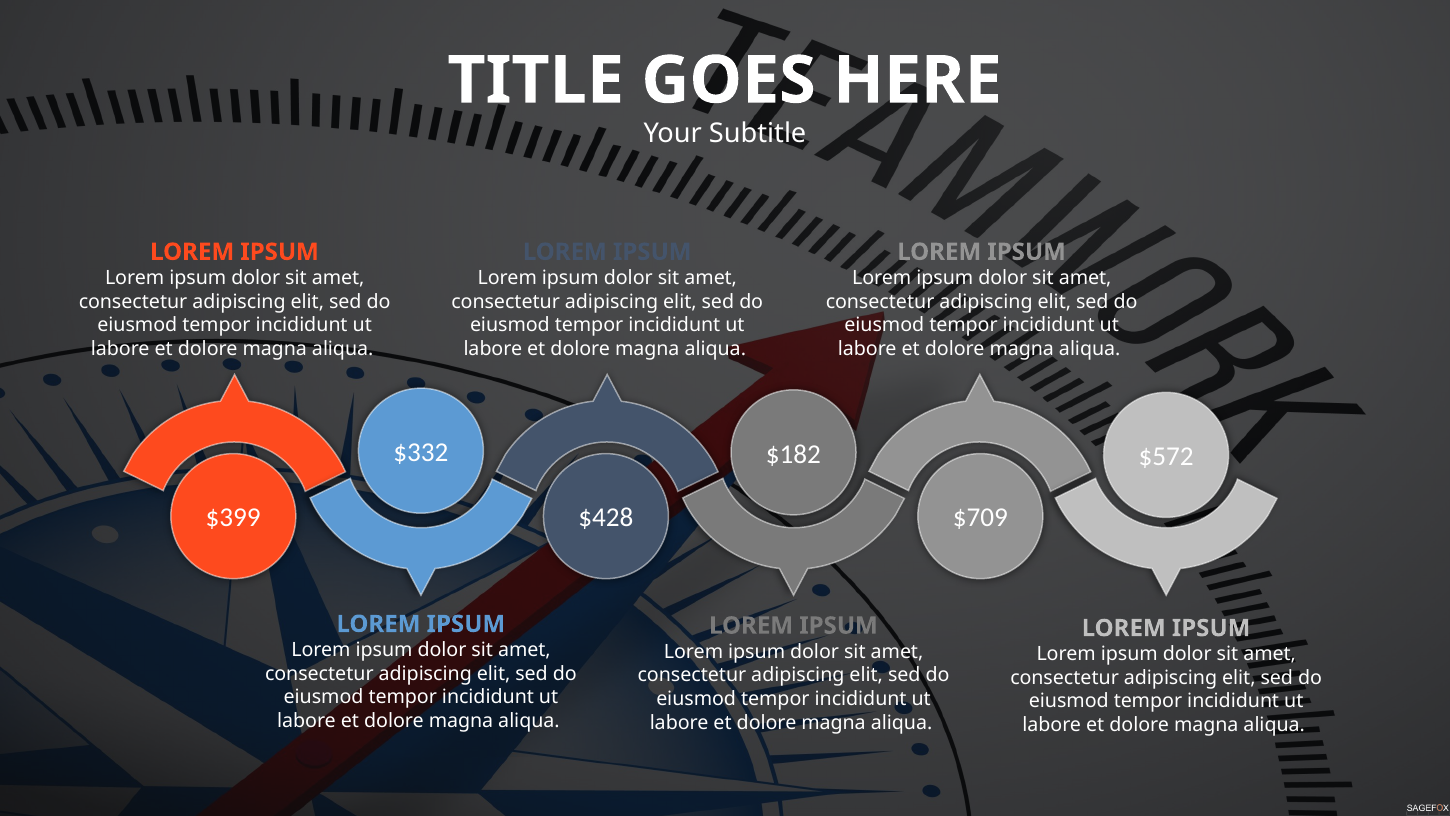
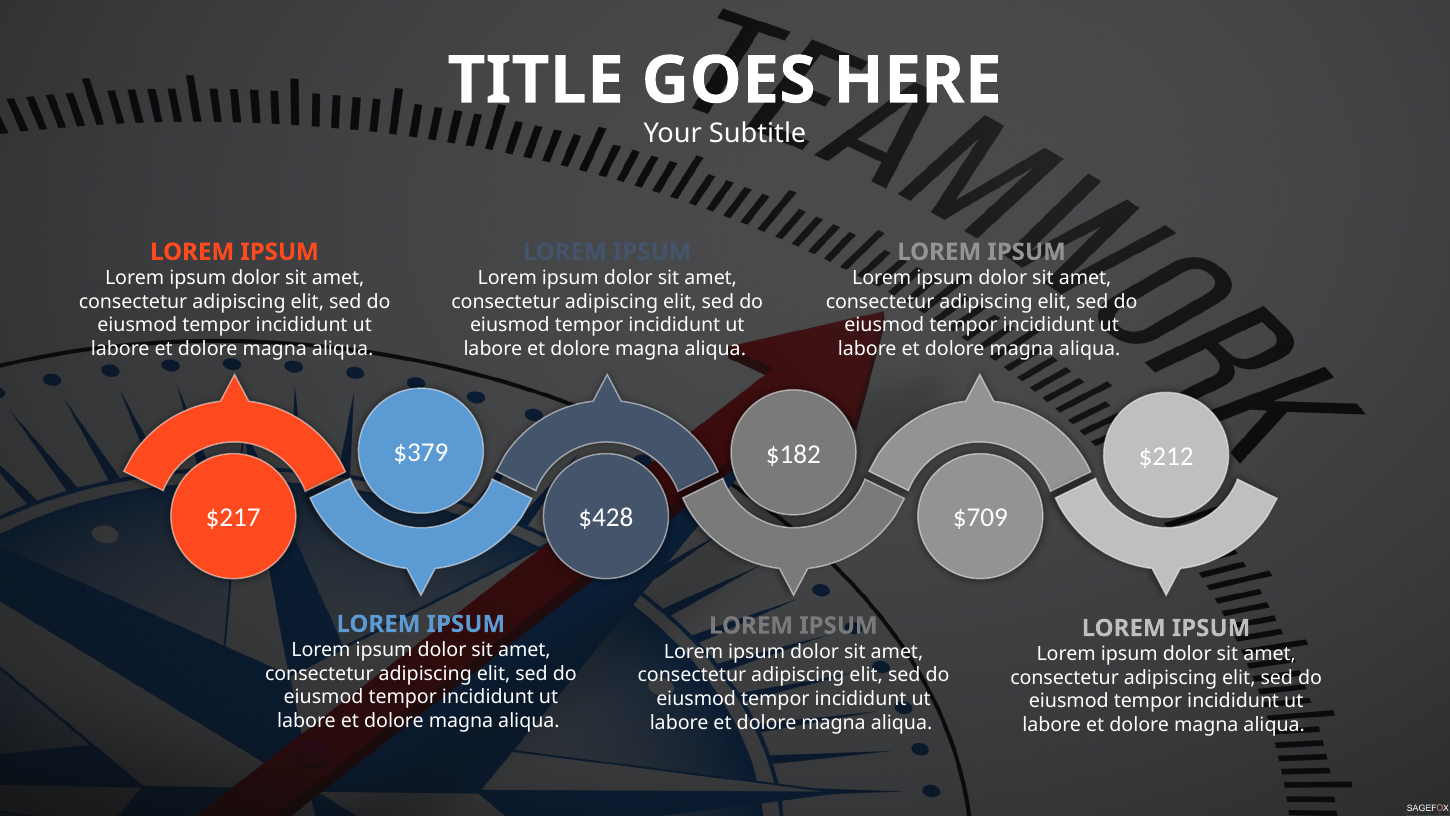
$332: $332 -> $379 (421, 452)
$572: $572 -> $212 (1166, 457)
$399: $399 -> $217 (233, 518)
